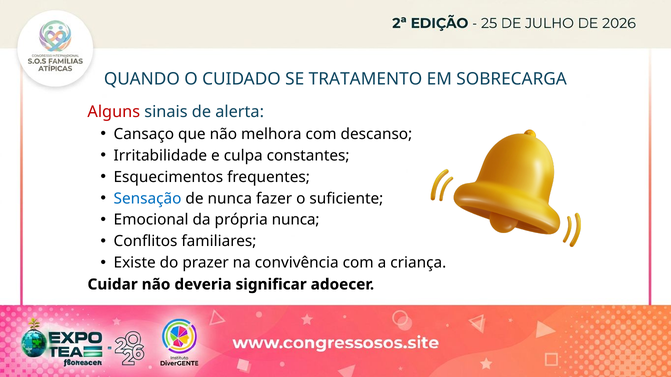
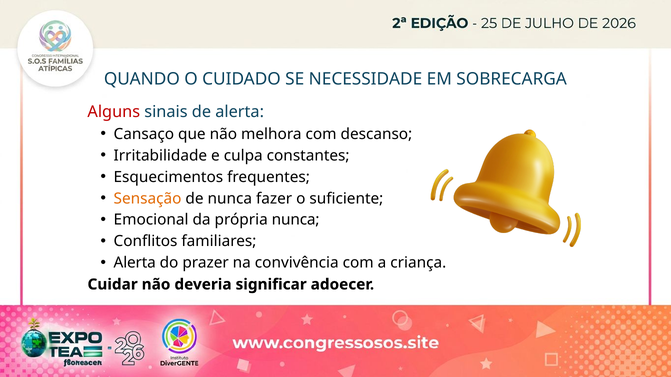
TRATAMENTO: TRATAMENTO -> NECESSIDADE (366, 79)
Sensação colour: blue -> orange (148, 199)
Existe: Existe -> Alerta (135, 263)
